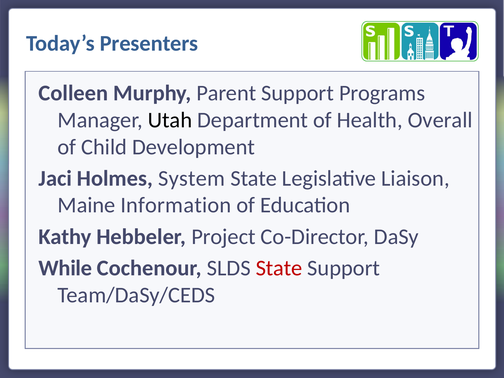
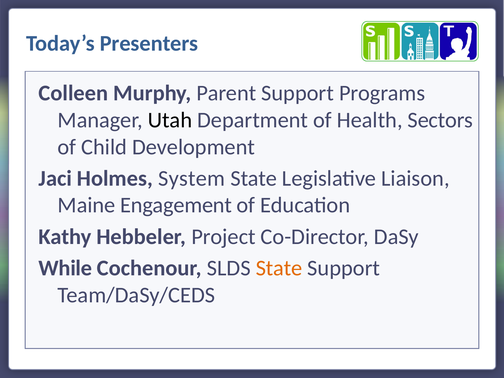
Overall: Overall -> Sectors (440, 120)
Information: Information -> Engagement (176, 205)
State colour: red -> orange (279, 268)
